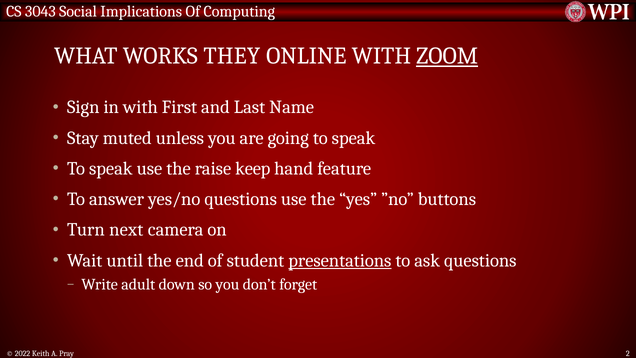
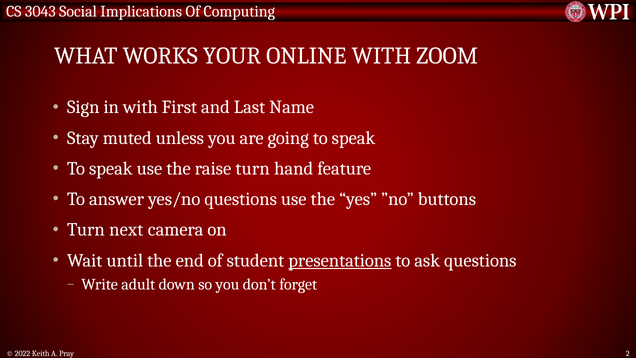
THEY: THEY -> YOUR (232, 56)
ZOOM underline: present -> none (447, 56)
raise keep: keep -> turn (253, 168)
